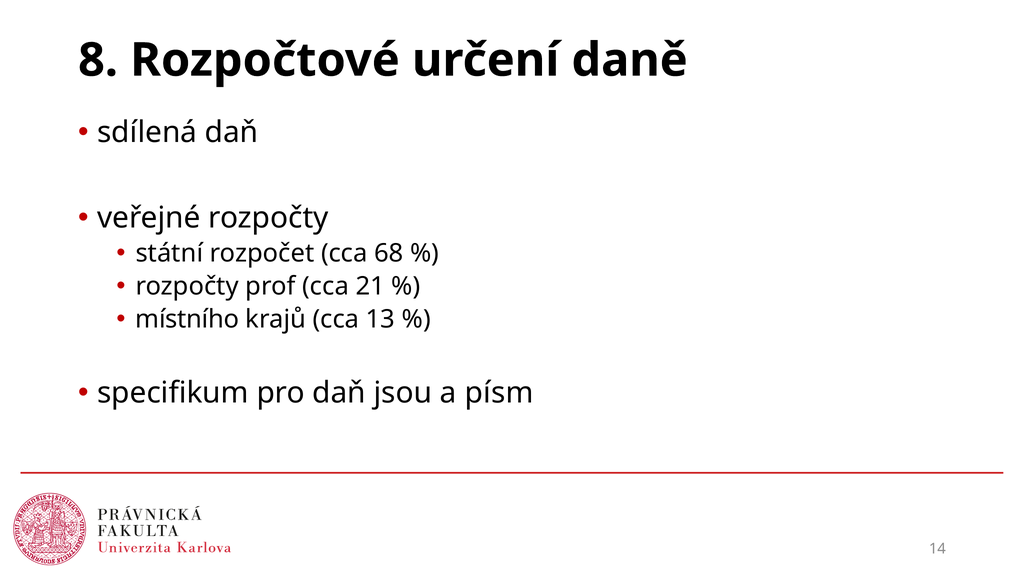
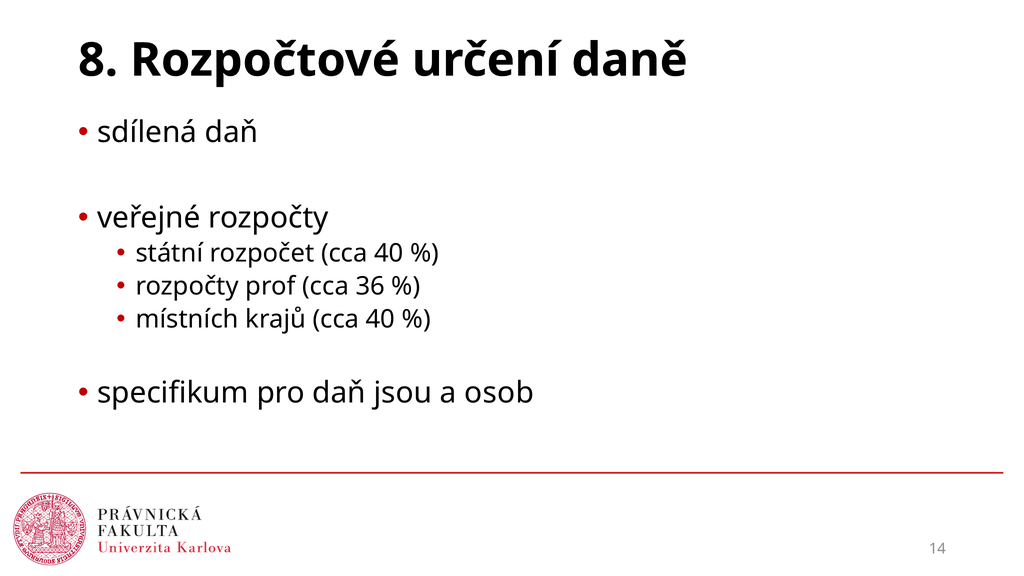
rozpočet cca 68: 68 -> 40 (389, 253)
21: 21 -> 36 (370, 286)
místního: místního -> místních (187, 319)
krajů cca 13: 13 -> 40 (380, 319)
písm: písm -> osob (499, 393)
